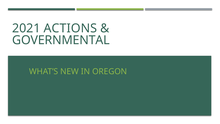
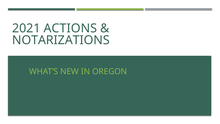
GOVERNMENTAL: GOVERNMENTAL -> NOTARIZATIONS (61, 40)
